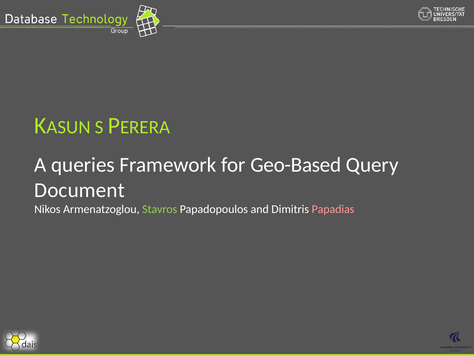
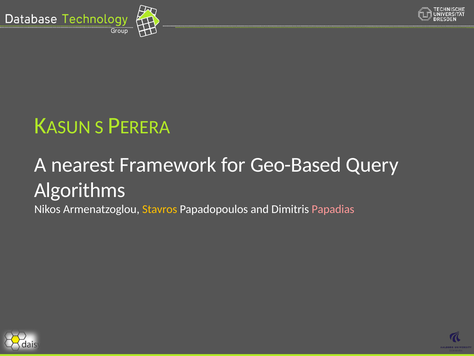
queries: queries -> nearest (83, 165)
Document: Document -> Algorithms (80, 190)
Stavros colour: light green -> yellow (160, 209)
